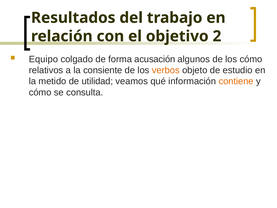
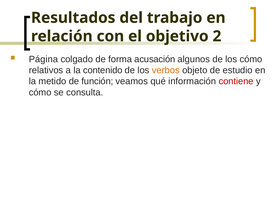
Equipo: Equipo -> Página (43, 59)
consiente: consiente -> contenido (103, 70)
utilidad: utilidad -> función (97, 81)
contiene colour: orange -> red (236, 81)
